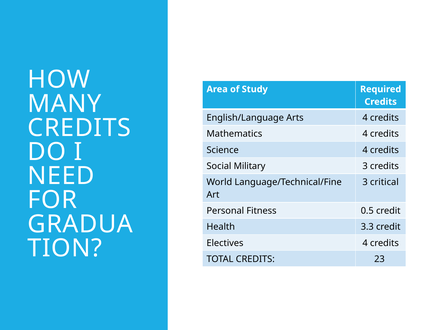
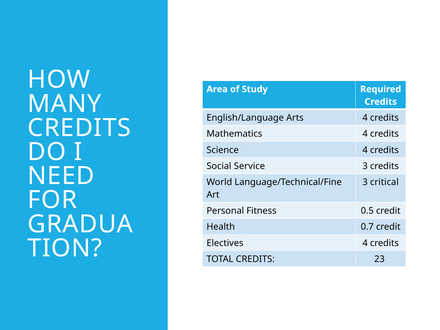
Military: Military -> Service (249, 166)
3.3: 3.3 -> 0.7 (367, 227)
